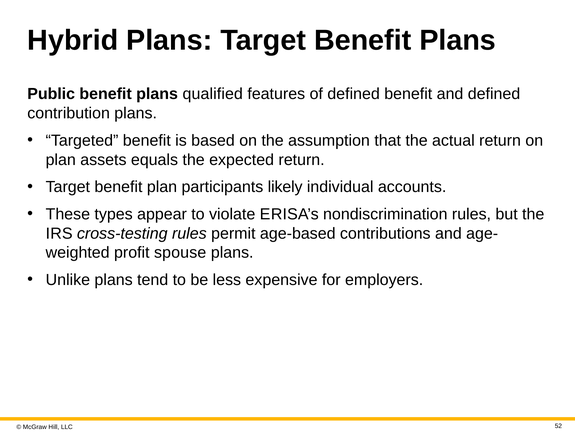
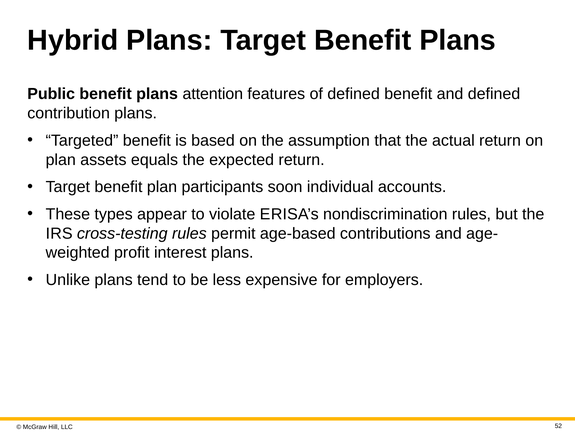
qualified: qualified -> attention (213, 94)
likely: likely -> soon (285, 187)
spouse: spouse -> interest (180, 252)
